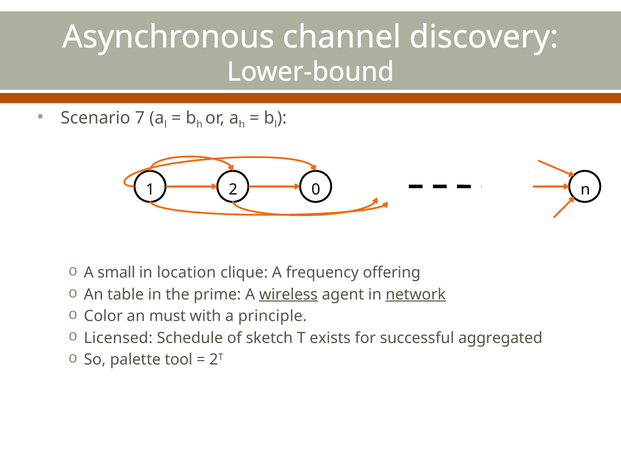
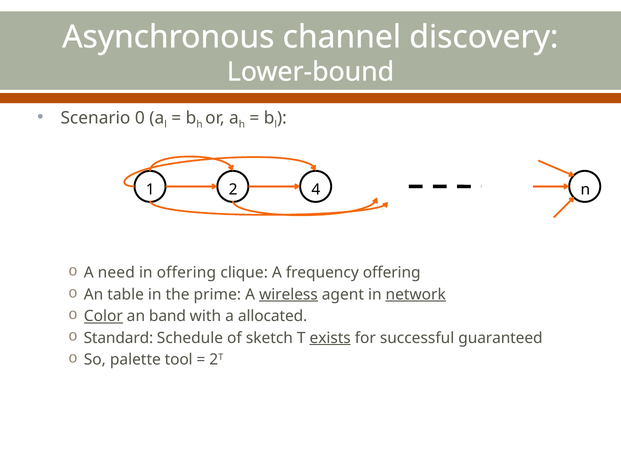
7: 7 -> 0 (140, 118)
0: 0 -> 4 (316, 189)
small: small -> need (116, 273)
in location: location -> offering (186, 273)
Color underline: none -> present (103, 316)
must: must -> band (167, 316)
principle: principle -> allocated (273, 316)
Licensed: Licensed -> Standard (118, 338)
exists underline: none -> present (330, 338)
aggregated: aggregated -> guaranteed (500, 338)
